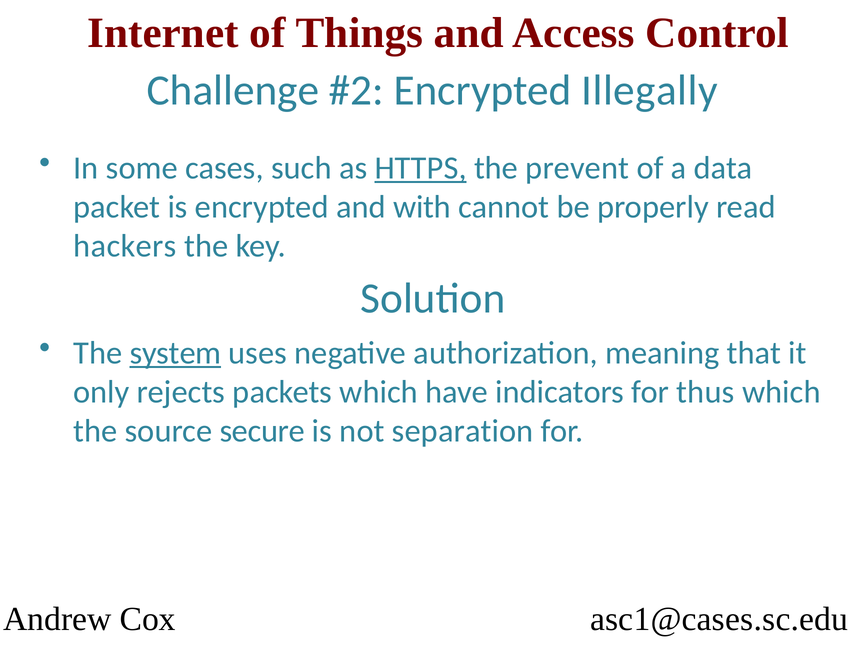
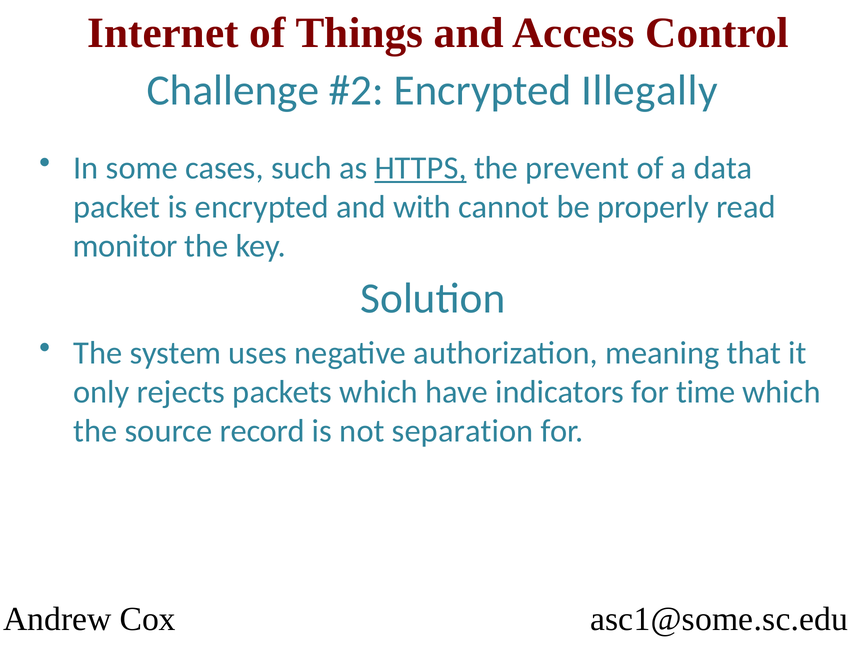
hackers: hackers -> monitor (125, 246)
system underline: present -> none (175, 353)
thus: thus -> time (706, 392)
secure: secure -> record (262, 431)
asc1@cases.sc.edu: asc1@cases.sc.edu -> asc1@some.sc.edu (719, 620)
